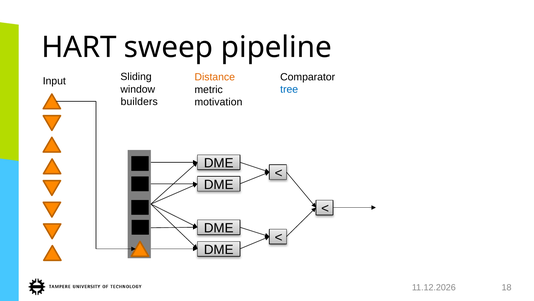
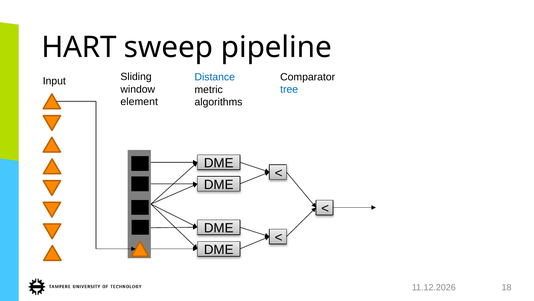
Distance colour: orange -> blue (215, 77)
builders: builders -> element (139, 102)
motivation: motivation -> algorithms (218, 102)
